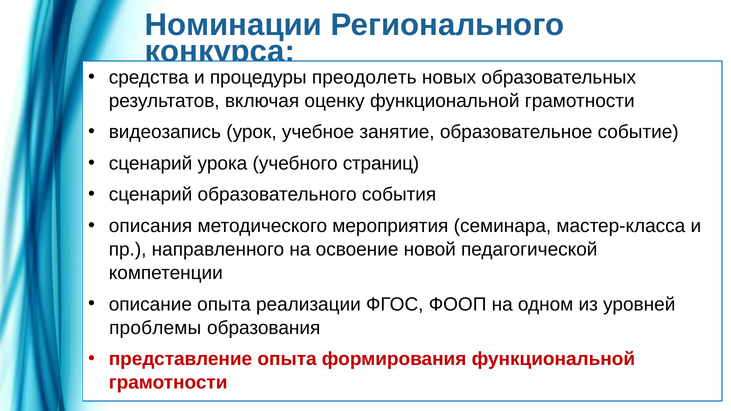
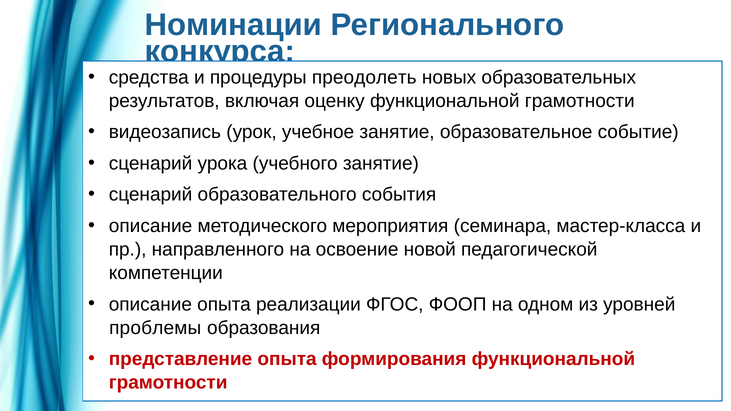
учебного страниц: страниц -> занятие (381, 163)
описания: описания -> описание (151, 226)
